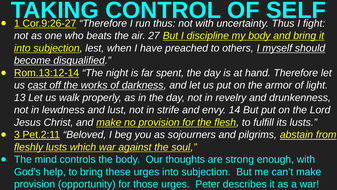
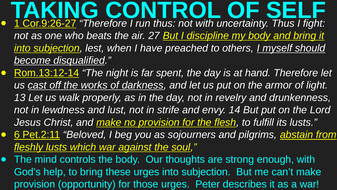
3: 3 -> 6 (17, 135)
